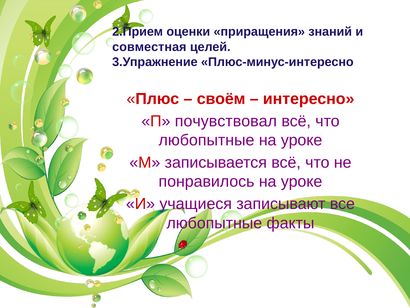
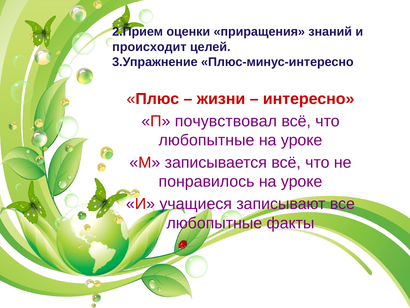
совместная: совместная -> происходит (149, 47)
своём: своём -> жизни (221, 99)
